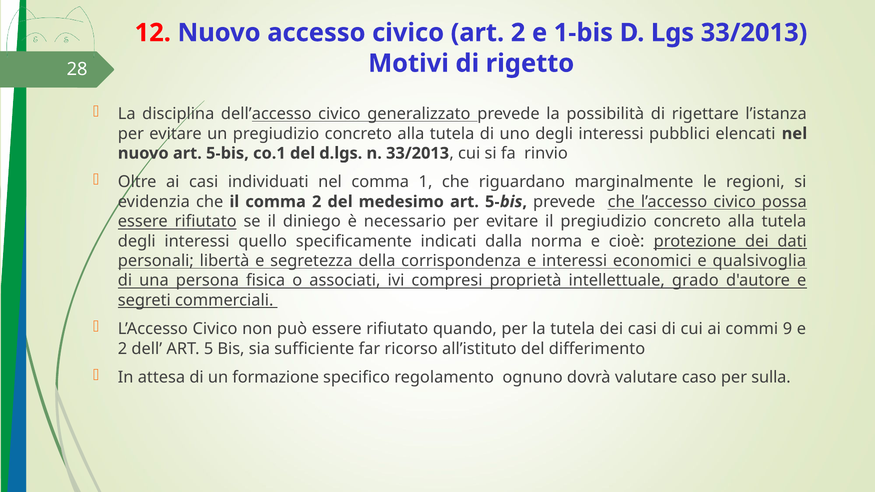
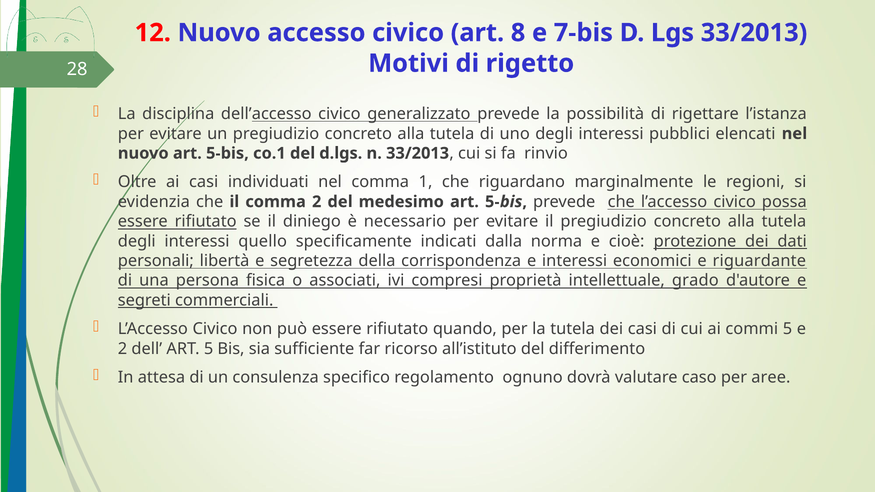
art 2: 2 -> 8 (518, 33)
1-bis: 1-bis -> 7-bis (583, 33)
qualsivoglia: qualsivoglia -> riguardante (759, 261)
commi 9: 9 -> 5 (787, 329)
formazione: formazione -> consulenza (276, 378)
sulla: sulla -> aree (771, 378)
